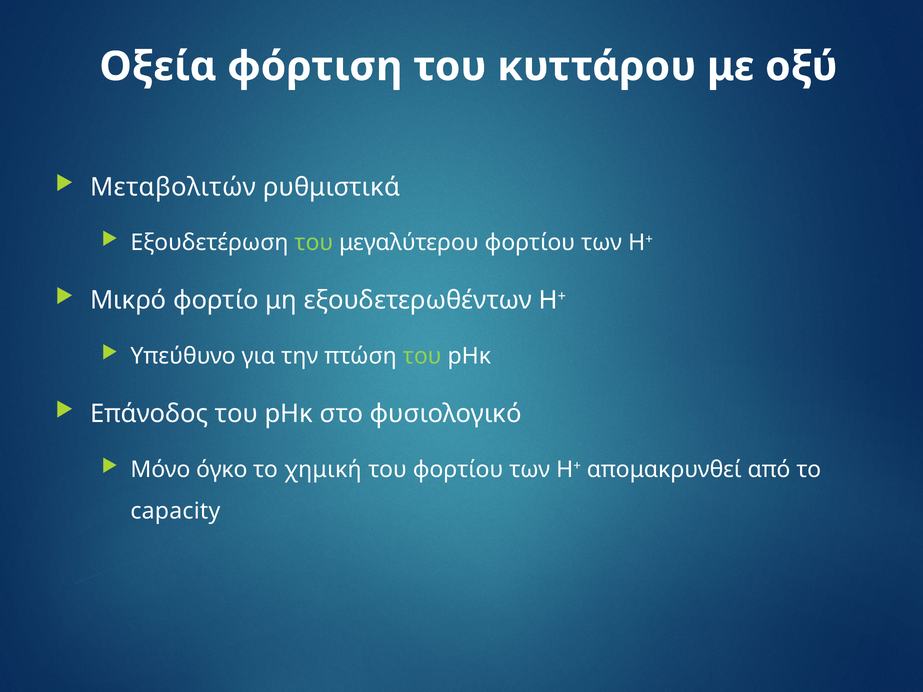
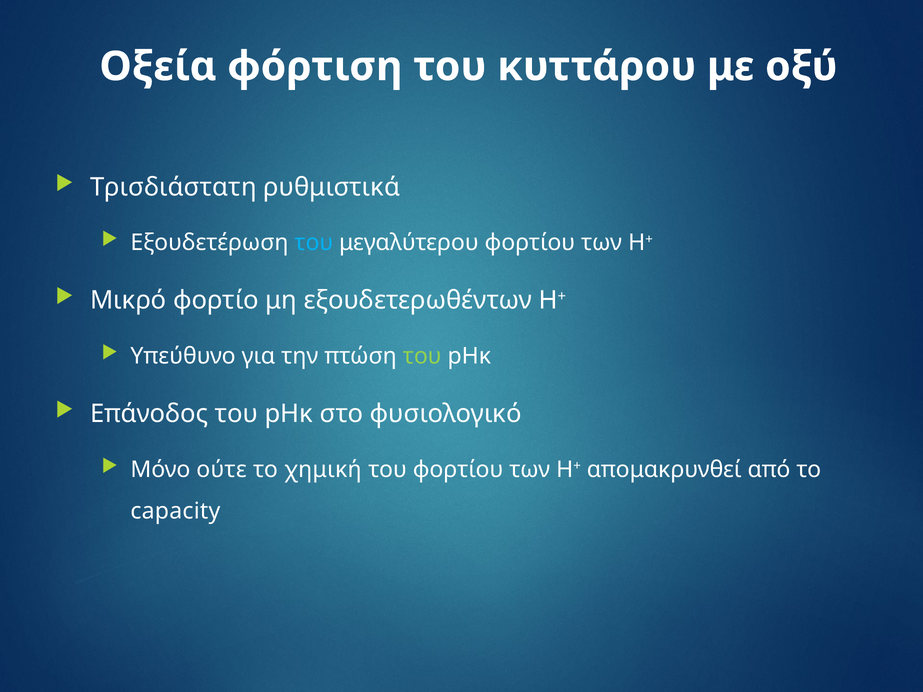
Μεταβολιτών: Μεταβολιτών -> Τρισδιάστατη (173, 187)
του colour: light green -> light blue (314, 243)
όγκο: όγκο -> ούτε (222, 470)
